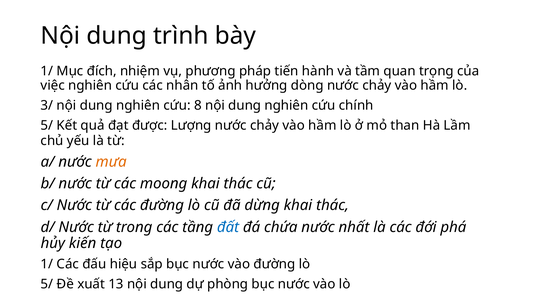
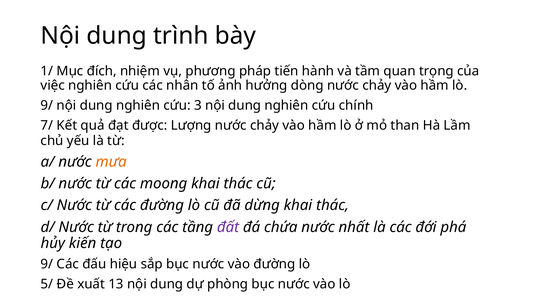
3/: 3/ -> 9/ (47, 105)
8: 8 -> 3 (198, 105)
5/: 5/ -> 7/ (47, 125)
đất colour: blue -> purple (228, 227)
1/: 1/ -> 9/ (47, 264)
